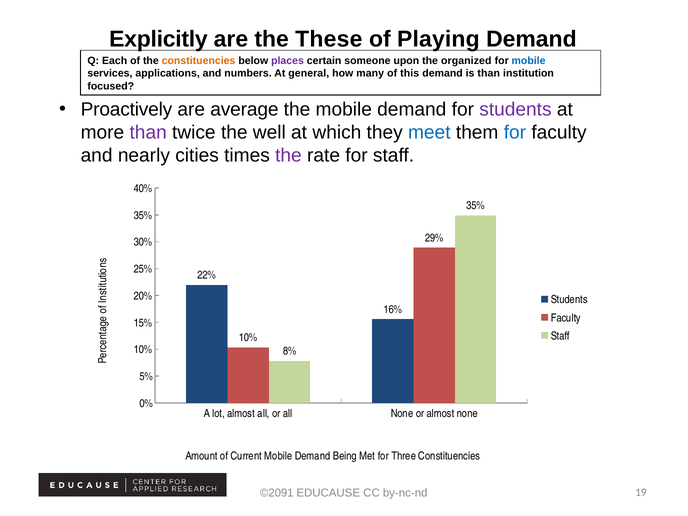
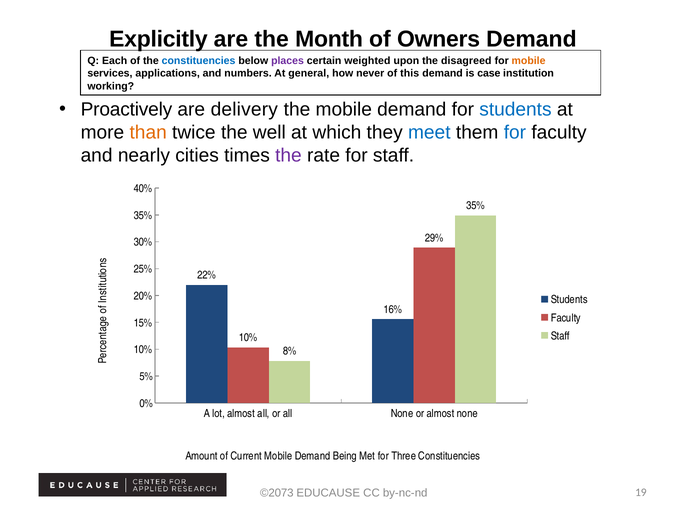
These: These -> Month (329, 39)
Playing: Playing -> Owners (439, 39)
constituencies colour: orange -> blue (199, 61)
someone: someone -> weighted (367, 61)
organized: organized -> disagreed (466, 61)
mobile colour: blue -> orange (529, 61)
many: many -> never (370, 73)
is than: than -> case (489, 73)
focused: focused -> working (111, 86)
average: average -> delivery (244, 109)
students colour: purple -> blue (515, 109)
than colour: purple -> orange (148, 132)
©2091: ©2091 -> ©2073 (277, 493)
